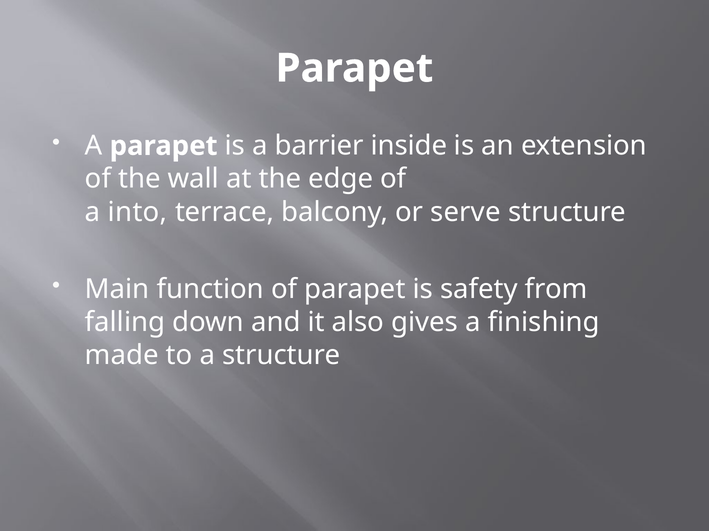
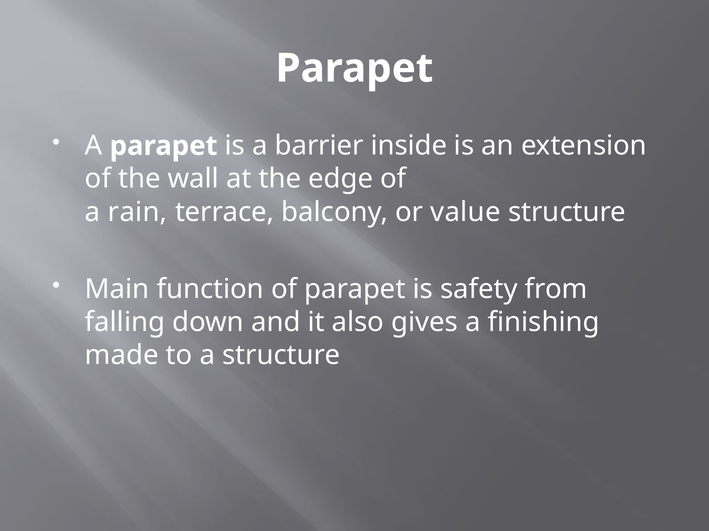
into: into -> rain (138, 212)
serve: serve -> value (465, 212)
